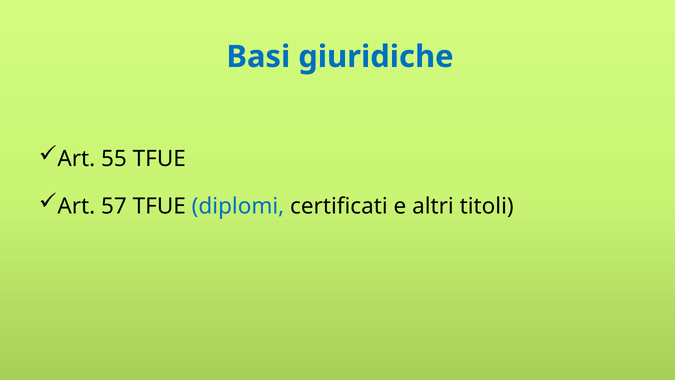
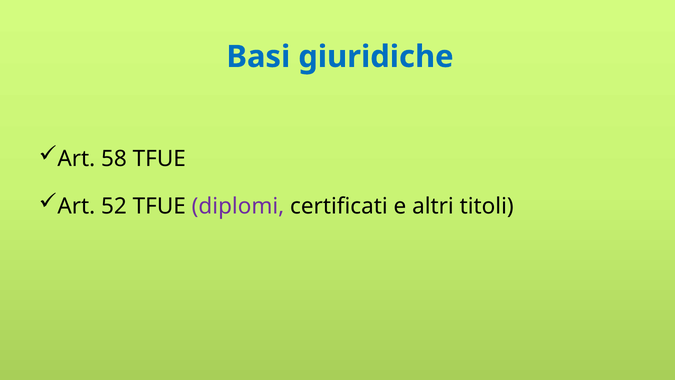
55: 55 -> 58 (114, 159)
57: 57 -> 52 (114, 206)
diplomi colour: blue -> purple (238, 206)
